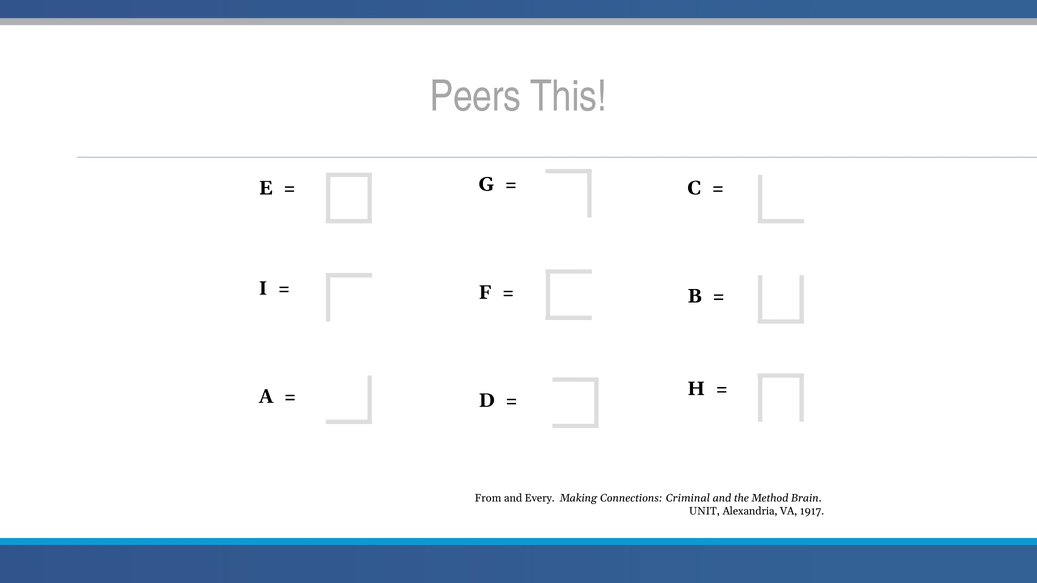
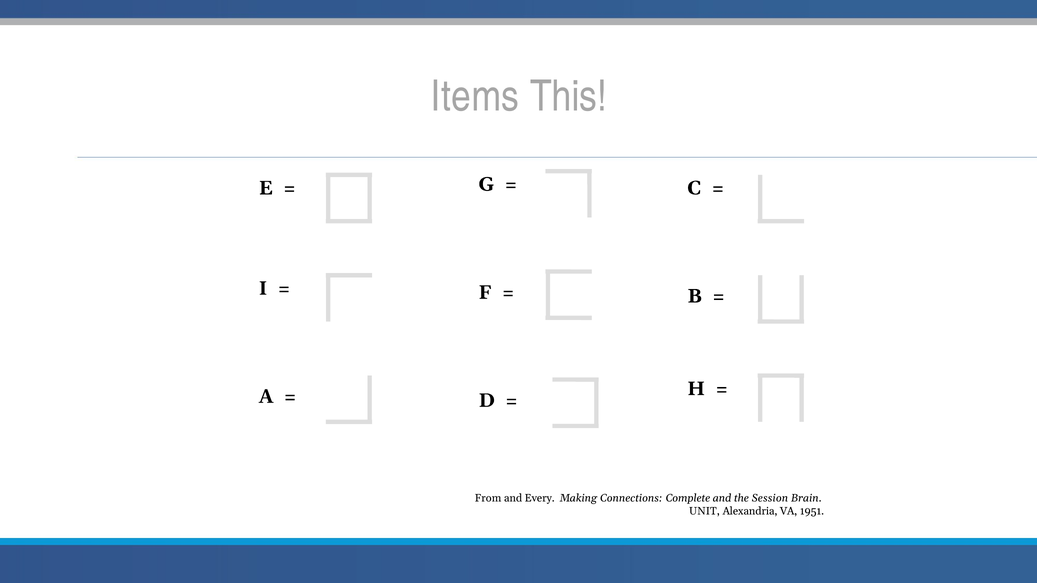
Peers: Peers -> Items (475, 97)
Criminal: Criminal -> Complete (688, 499)
Method: Method -> Session (770, 499)
1917: 1917 -> 1951 (812, 512)
